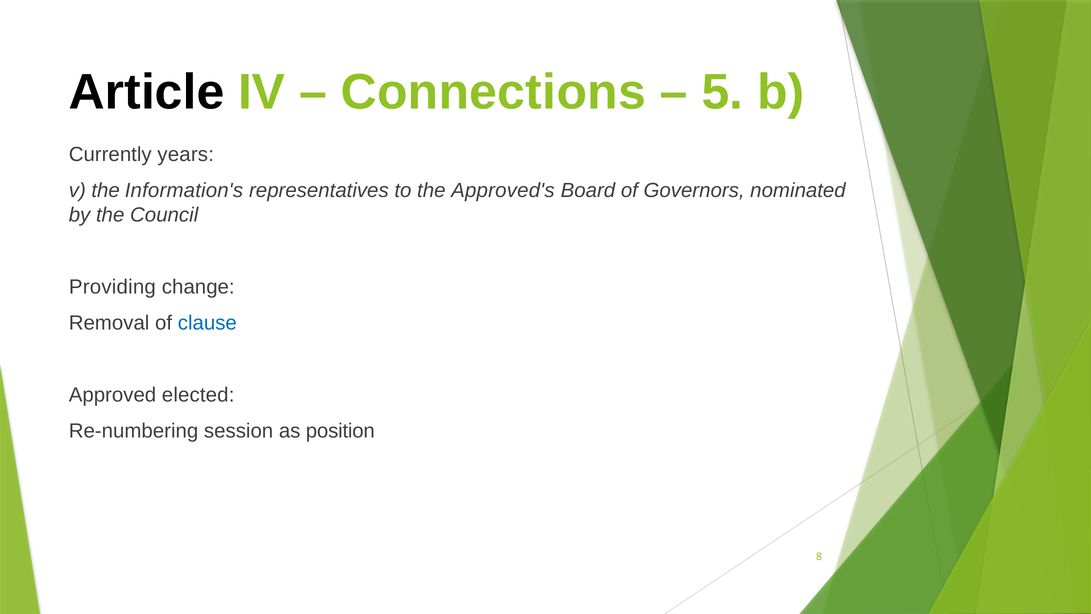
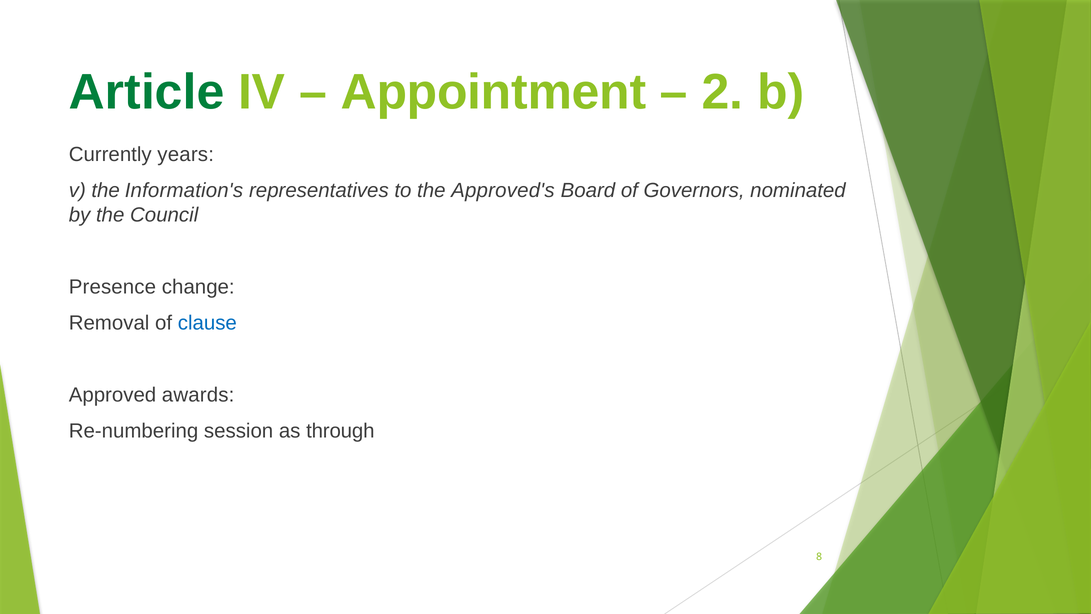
Article colour: black -> green (147, 92)
Connections: Connections -> Appointment (494, 92)
5: 5 -> 2 (722, 92)
Providing: Providing -> Presence (112, 287)
elected: elected -> awards (198, 395)
position: position -> through (340, 431)
